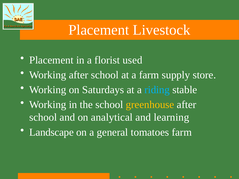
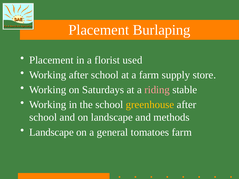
Livestock: Livestock -> Burlaping (162, 30)
riding colour: light blue -> pink (157, 90)
on analytical: analytical -> landscape (112, 117)
learning: learning -> methods (171, 117)
